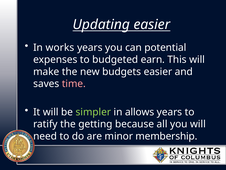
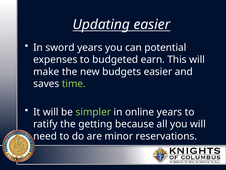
works: works -> sword (60, 47)
time colour: pink -> light green (74, 84)
allows: allows -> online (140, 112)
membership: membership -> reservations (166, 136)
